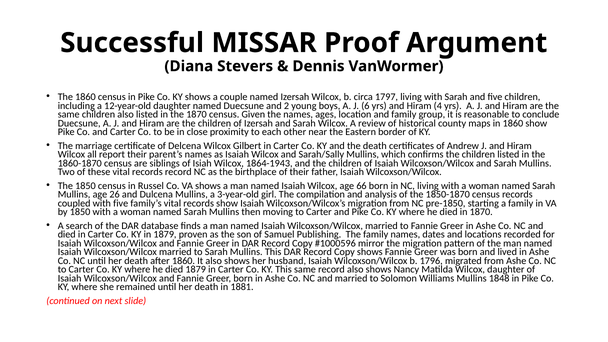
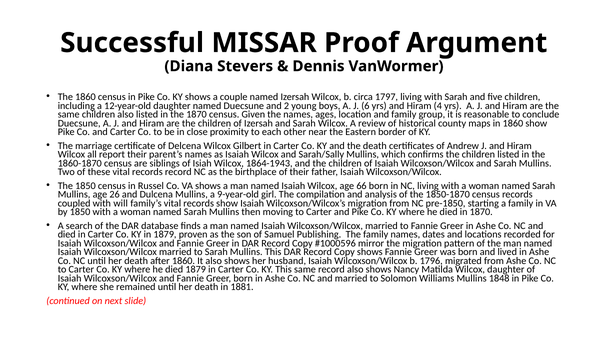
3-year-old: 3-year-old -> 9-year-old (238, 195)
with five: five -> will (121, 203)
